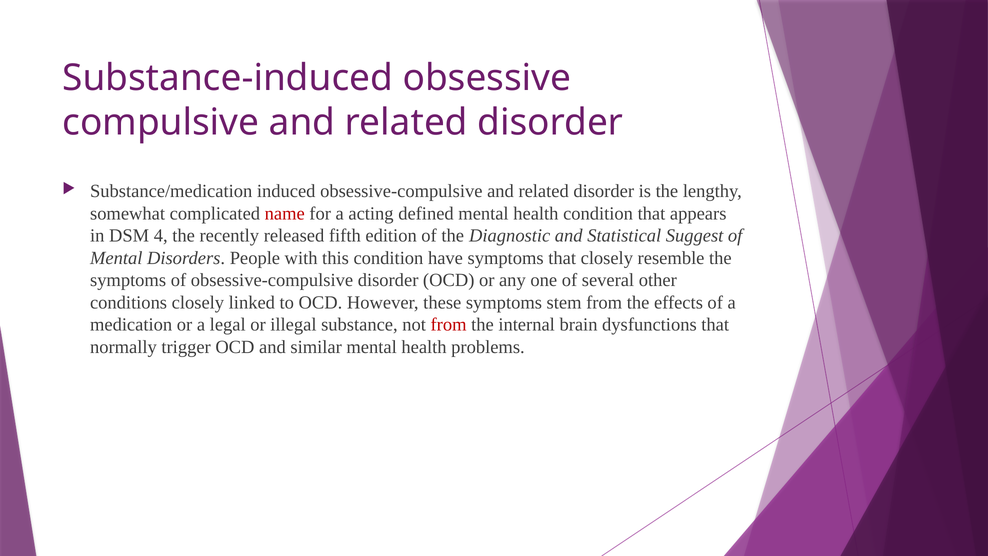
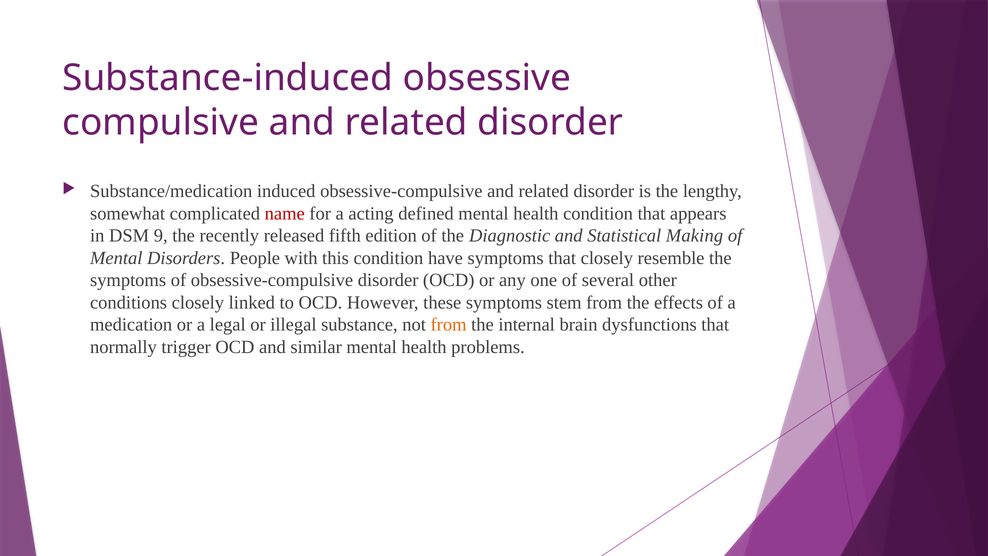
4: 4 -> 9 (161, 236)
Suggest: Suggest -> Making (695, 236)
from colour: red -> orange (449, 325)
